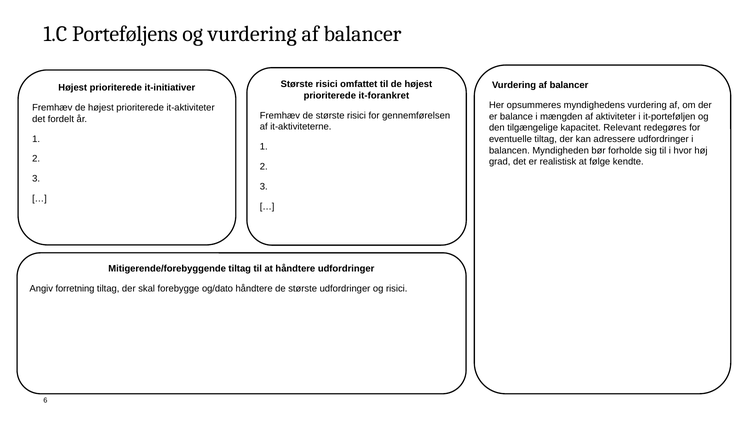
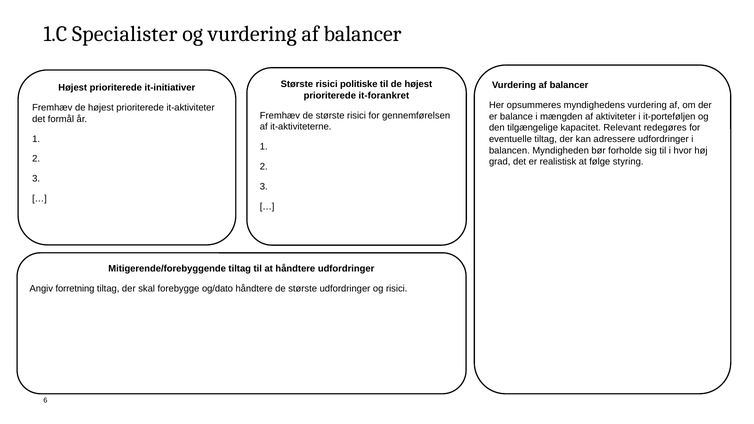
Porteføljens: Porteføljens -> Specialister (125, 34)
omfattet: omfattet -> politiske (359, 84)
fordelt: fordelt -> formål (61, 119)
kendte: kendte -> styring (628, 162)
